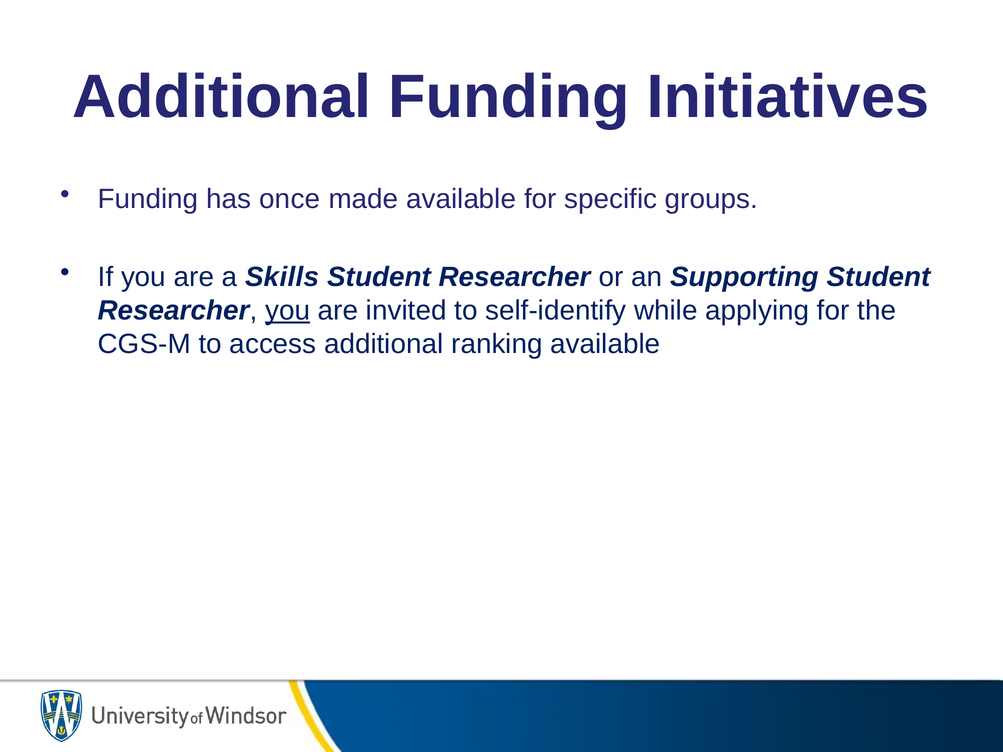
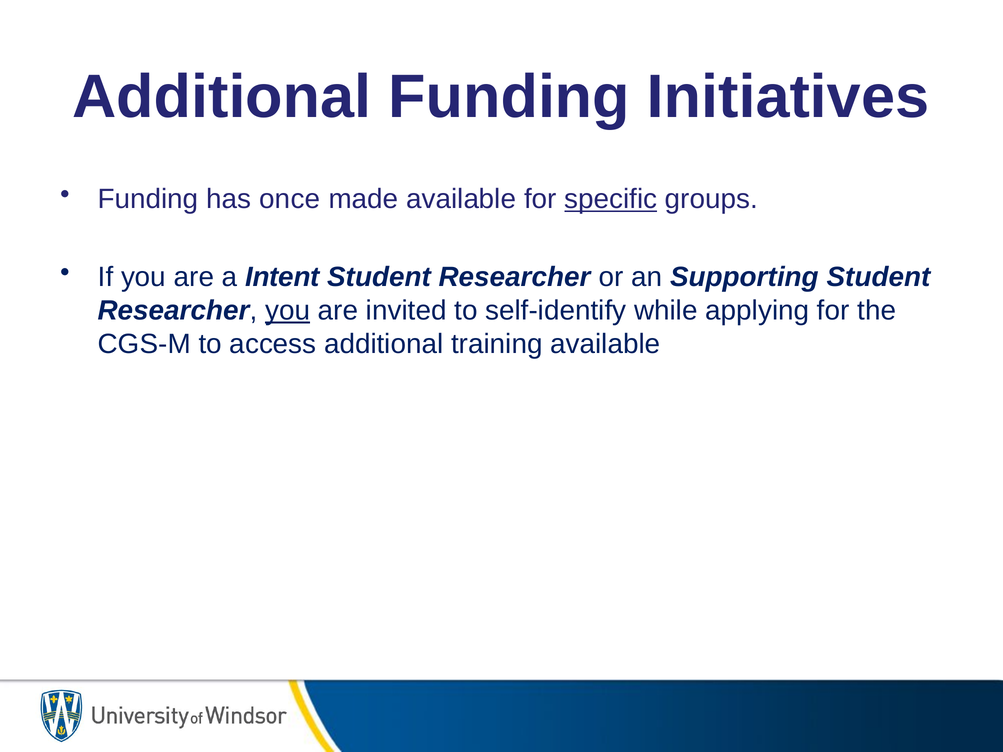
specific underline: none -> present (611, 199)
Skills: Skills -> Intent (282, 277)
ranking: ranking -> training (497, 344)
